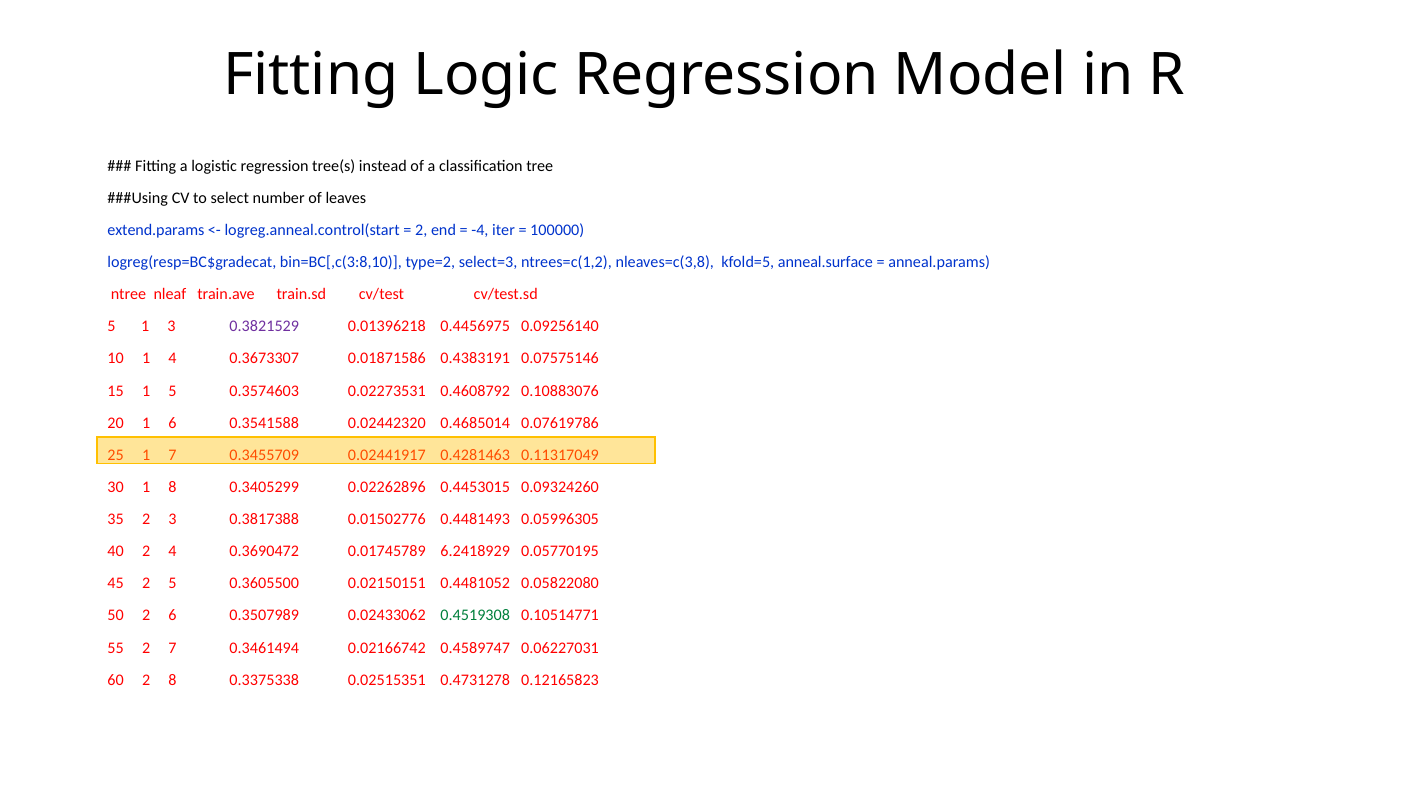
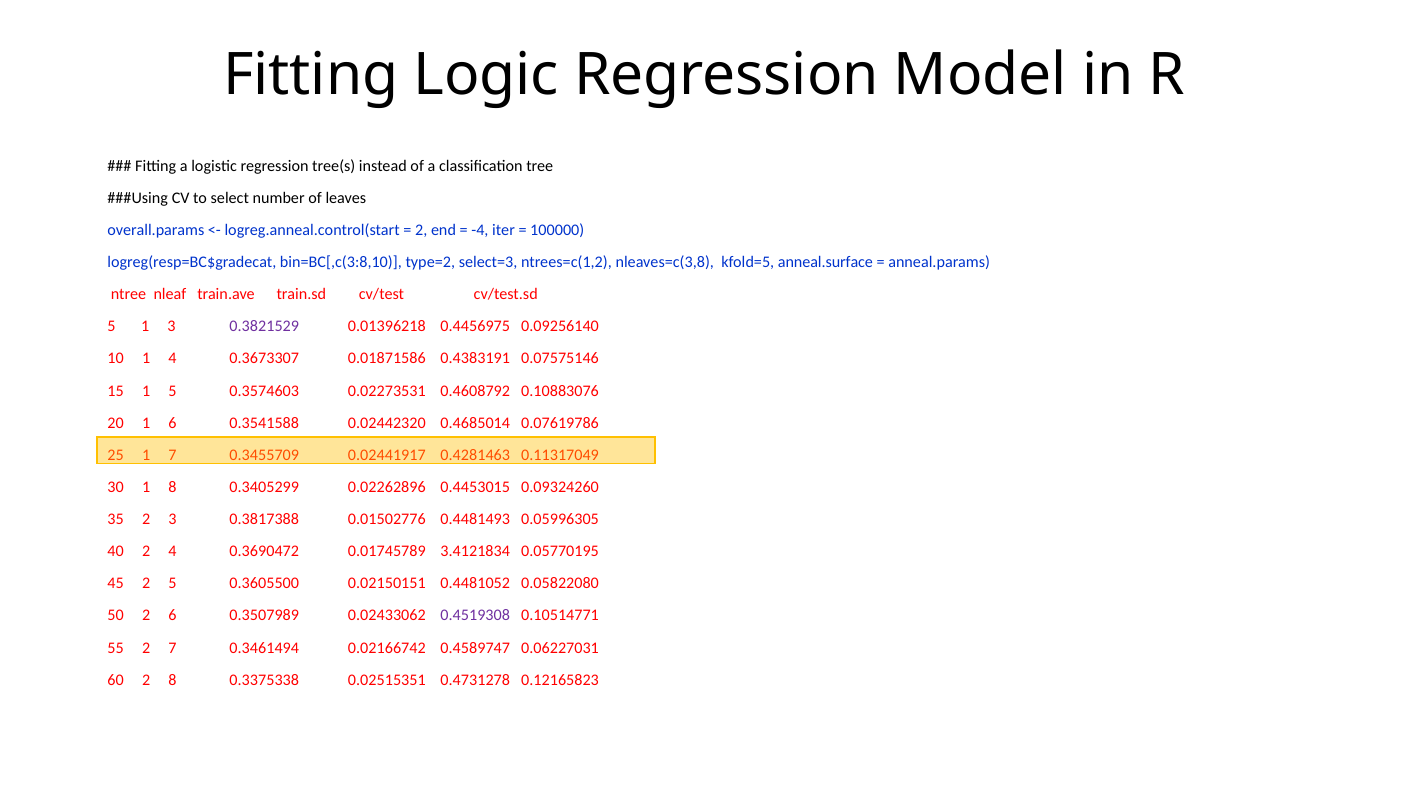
extend.params: extend.params -> overall.params (156, 230)
6.2418929: 6.2418929 -> 3.4121834 (475, 551)
0.4519308 colour: green -> purple (475, 615)
